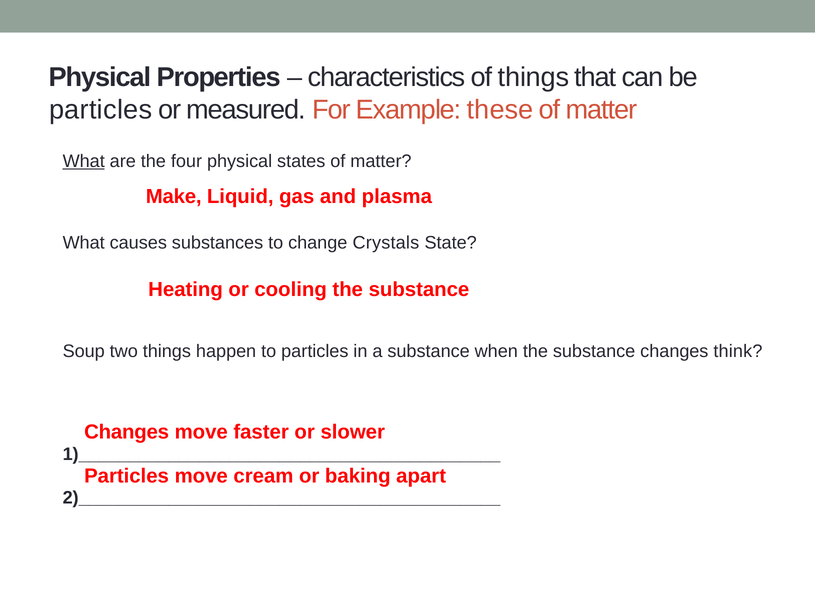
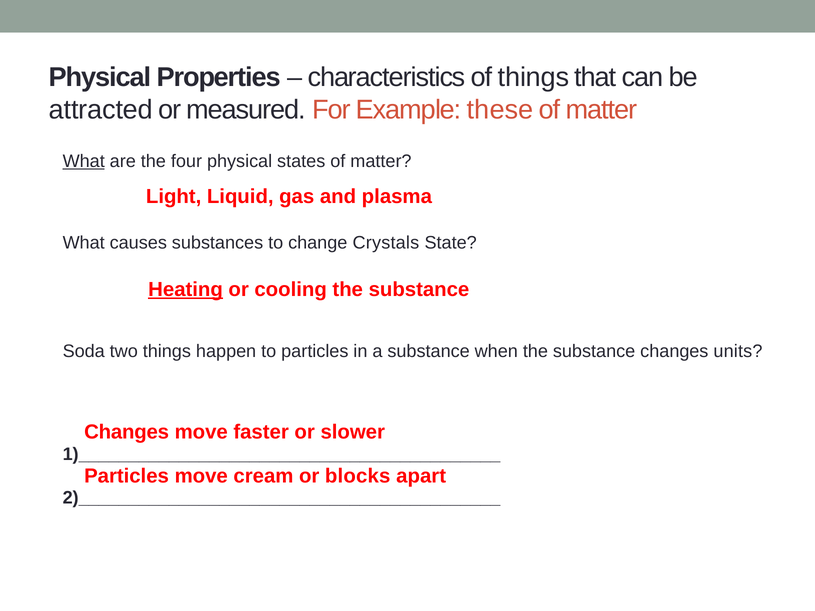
particles: particles -> attracted (101, 110)
Make: Make -> Light (174, 197)
Heating underline: none -> present (186, 290)
Soup: Soup -> Soda (84, 351)
think: think -> units (738, 351)
baking: baking -> blocks (358, 476)
